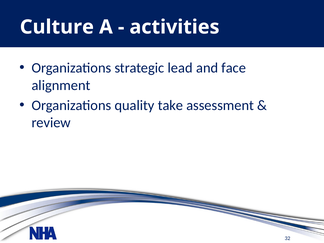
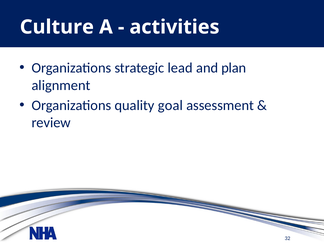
face: face -> plan (234, 68)
take: take -> goal (170, 105)
